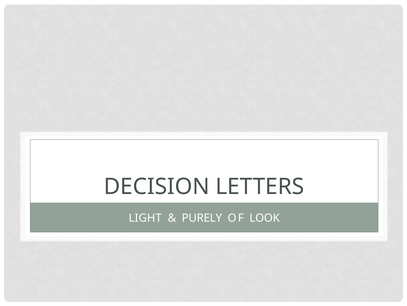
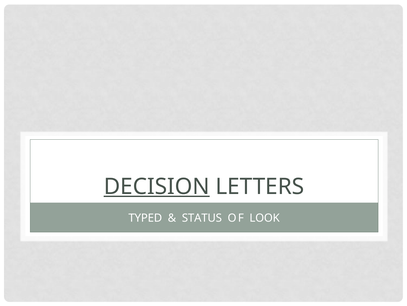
DECISION underline: none -> present (157, 186)
LIGHT: LIGHT -> TYPED (145, 218)
PURELY: PURELY -> STATUS (202, 218)
